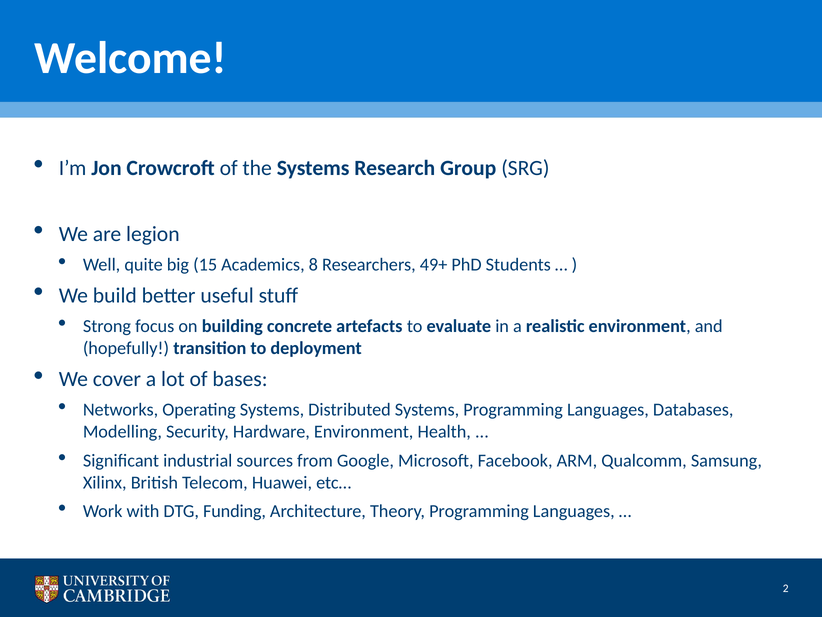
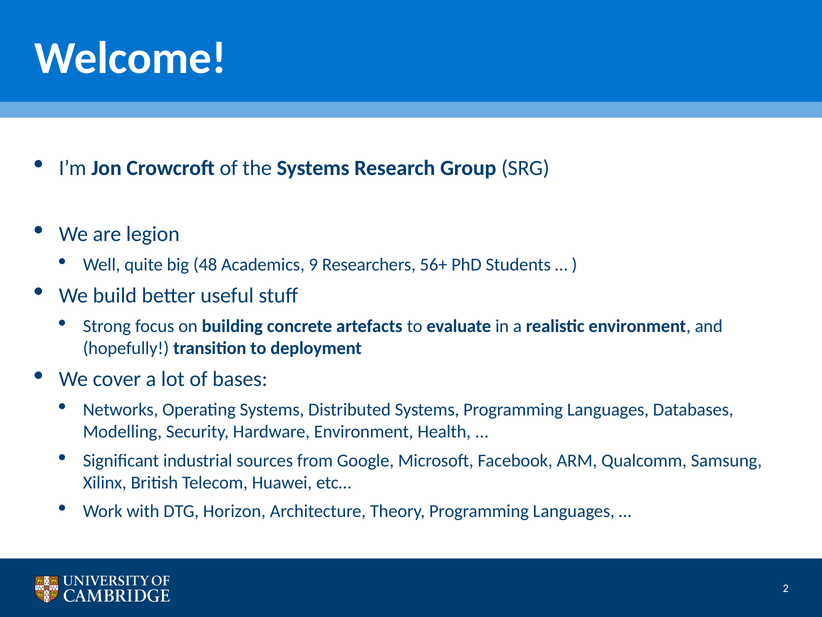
15: 15 -> 48 (205, 264)
8: 8 -> 9 (313, 264)
49+: 49+ -> 56+ (434, 264)
Funding: Funding -> Horizon (234, 511)
